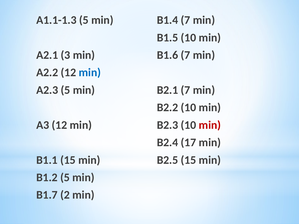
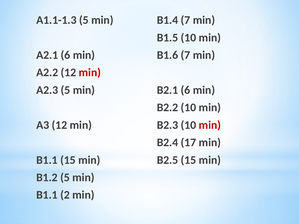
A2.1 3: 3 -> 6 (66, 55)
min colour: blue -> red (90, 73)
B2.1 7: 7 -> 6 (186, 90)
B1.7: B1.7 -> B1.1 (47, 195)
